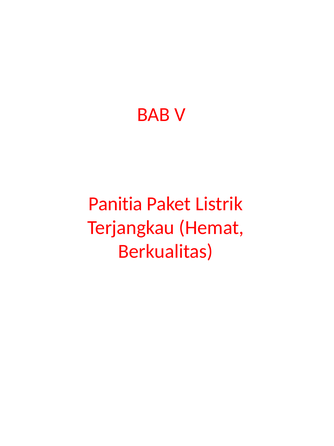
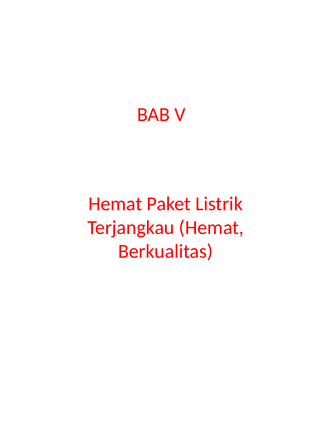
Panitia: Panitia -> Hemat (115, 203)
